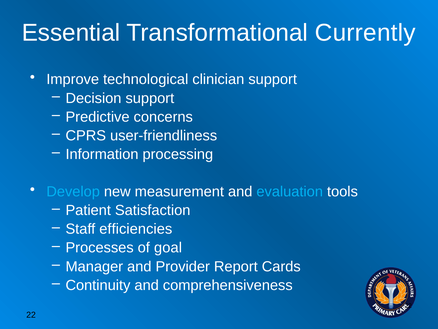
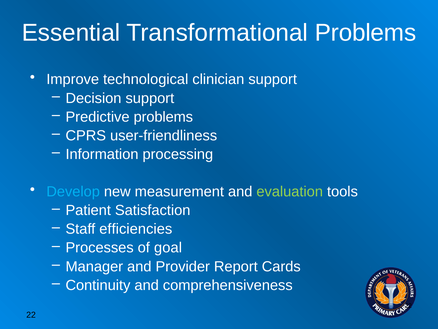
Transformational Currently: Currently -> Problems (365, 33)
Predictive concerns: concerns -> problems (163, 117)
evaluation colour: light blue -> light green (290, 191)
